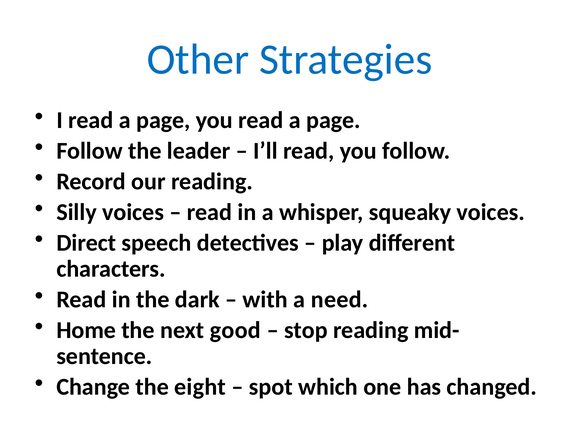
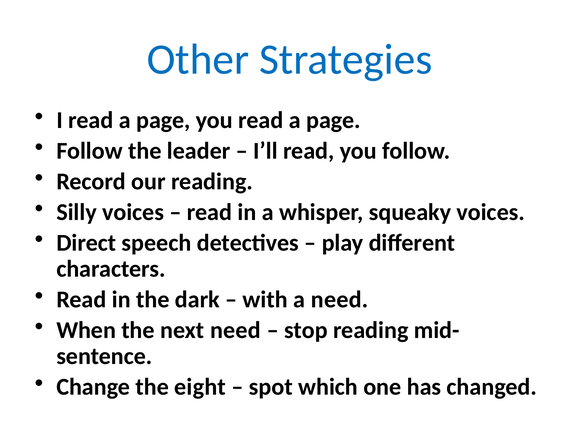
Home: Home -> When (86, 330)
next good: good -> need (235, 330)
